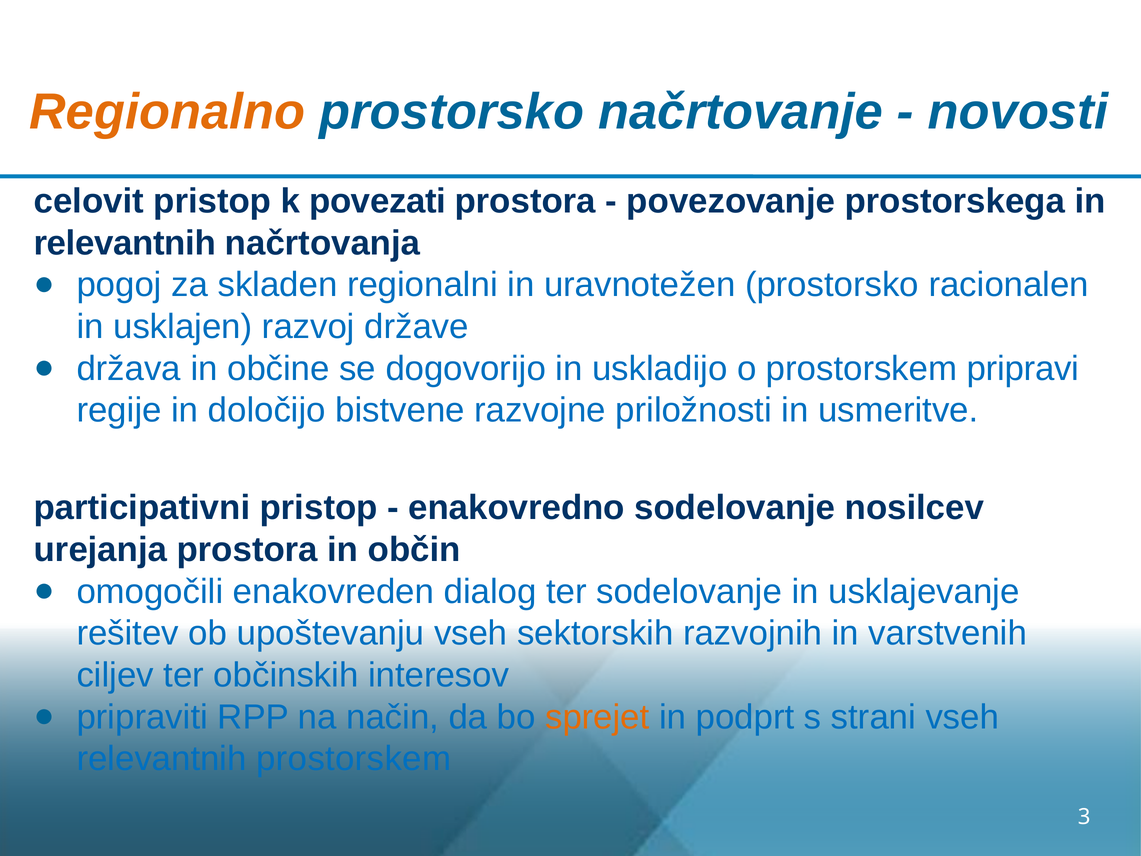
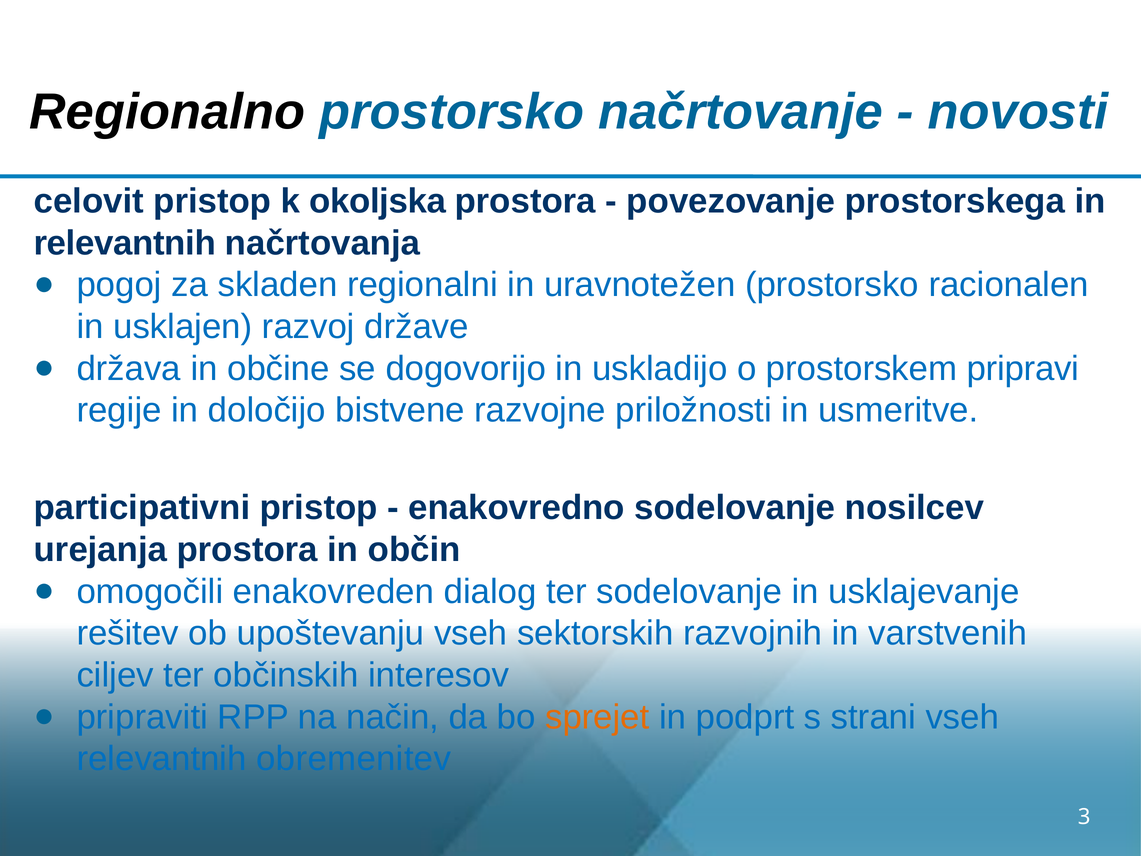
Regionalno colour: orange -> black (167, 112)
povezati: povezati -> okoljska (378, 201)
relevantnih prostorskem: prostorskem -> obremenitev (354, 759)
